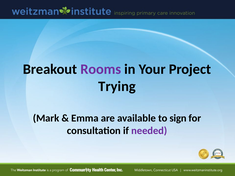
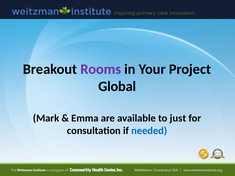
Trying: Trying -> Global (117, 87)
sign: sign -> just (178, 118)
needed colour: purple -> blue (149, 131)
